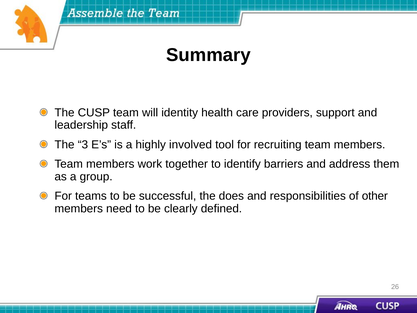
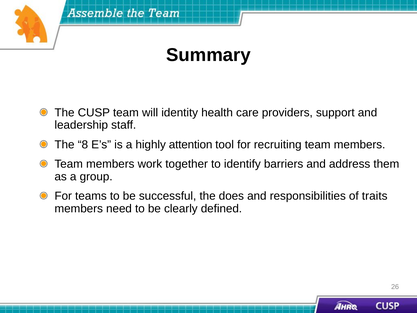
3: 3 -> 8 (83, 145)
involved: involved -> attention (191, 145)
other: other -> traits (375, 196)
